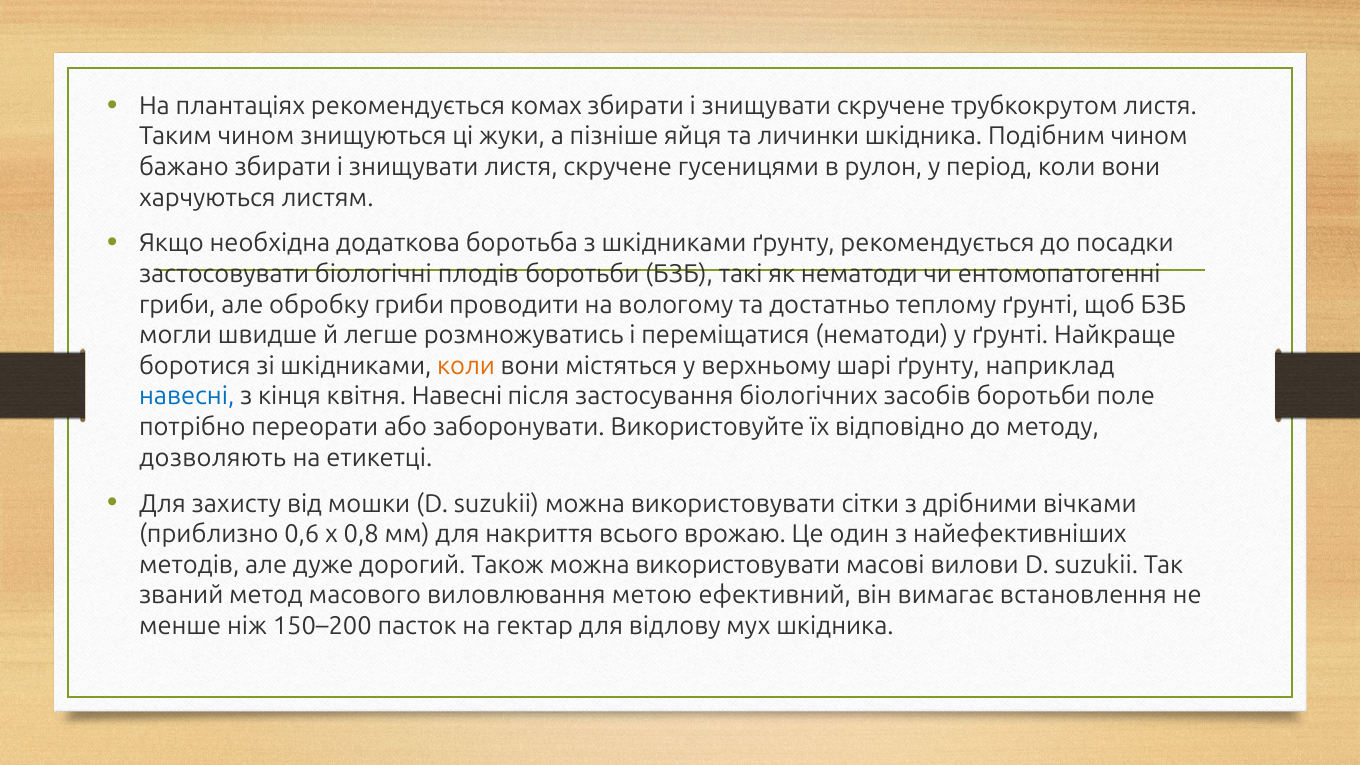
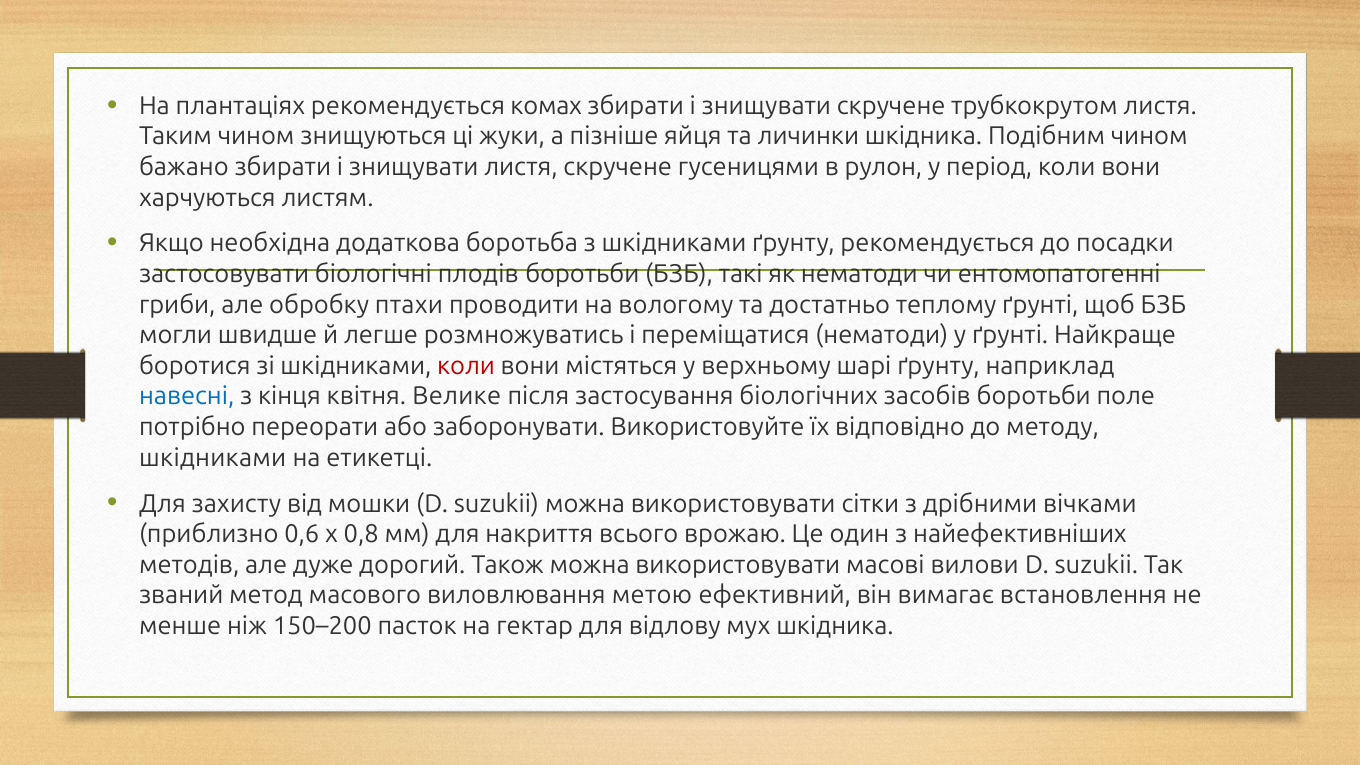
обробку гриби: гриби -> птахи (409, 305)
коли colour: orange -> red (466, 366)
квітня Навесні: Навесні -> Велике (457, 396)
дозволяють: дозволяють -> шкідниками (213, 458)
